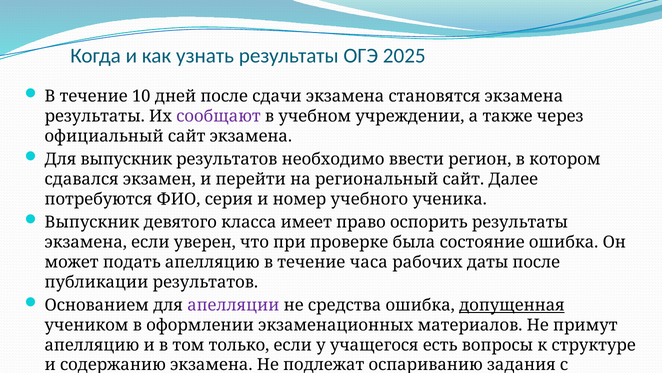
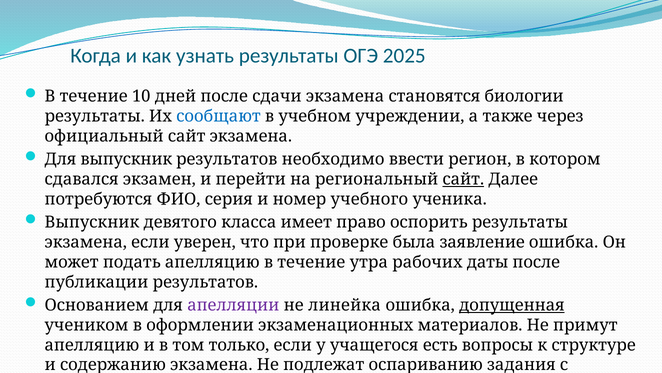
становятся экзамена: экзамена -> биологии (524, 96)
сообщают colour: purple -> blue (219, 116)
сайт underline: none -> present (463, 179)
состояние: состояние -> заявление (482, 242)
часа: часа -> утра (369, 262)
средства: средства -> линейка (345, 305)
